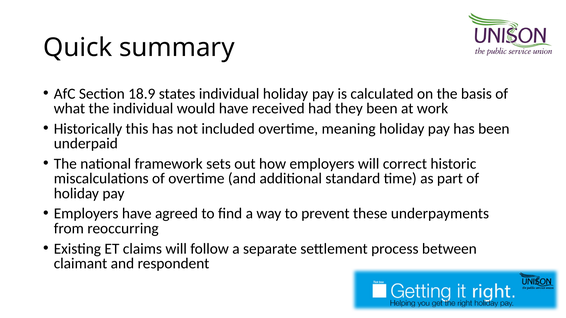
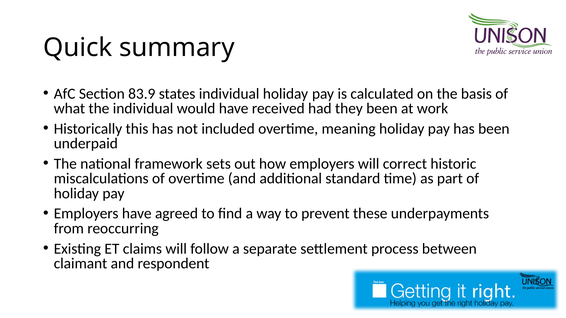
18.9: 18.9 -> 83.9 (142, 94)
